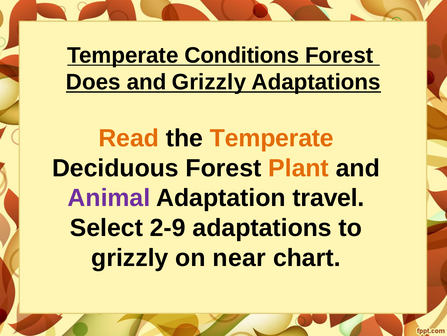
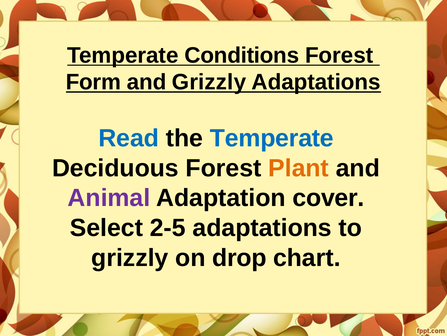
Does: Does -> Form (93, 82)
Read colour: orange -> blue (129, 138)
Temperate colour: orange -> blue (272, 138)
travel: travel -> cover (329, 198)
2-9: 2-9 -> 2-5 (168, 227)
near: near -> drop (239, 257)
